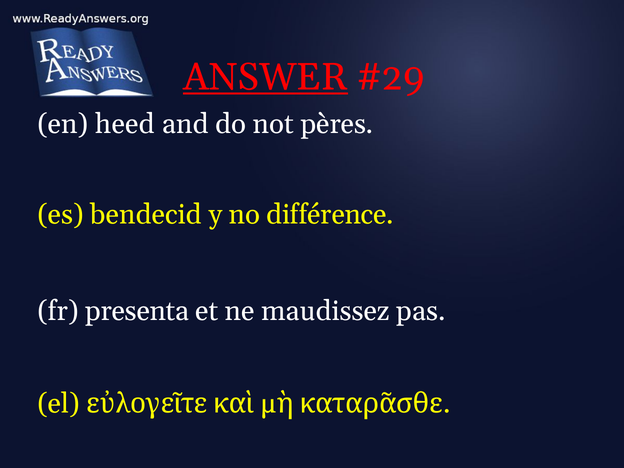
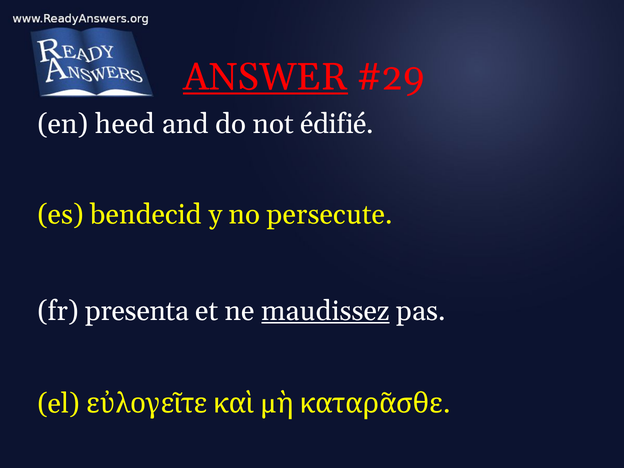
pères: pères -> édifié (337, 124)
différence: différence -> persecute (330, 215)
maudissez underline: none -> present (326, 311)
